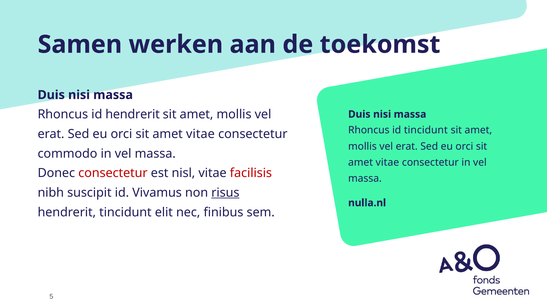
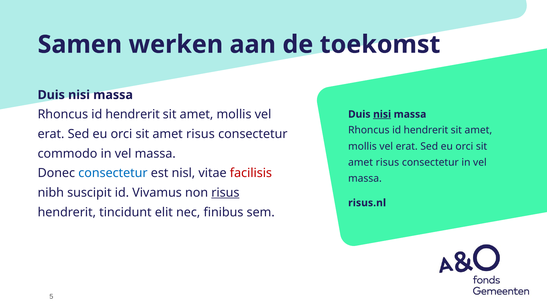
nisi underline: none -> present (382, 114)
tincidunt: tincidunt -> hendrerit (426, 130)
vitae: vitae -> risus (200, 134)
vitae: vitae -> risus (387, 162)
consectetur colour: red -> blue (113, 173)
nulla.nl: nulla.nl -> risus.nl (367, 203)
